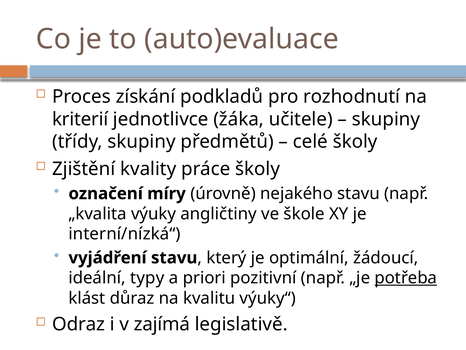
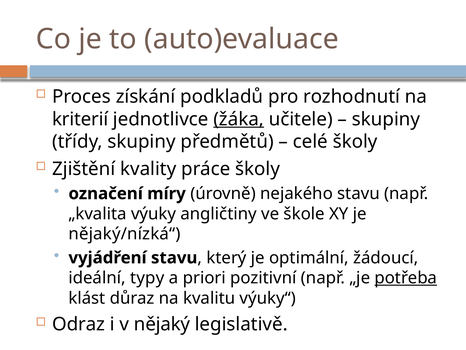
žáka underline: none -> present (239, 119)
interní/nízká“: interní/nízká“ -> nějaký/nízká“ (125, 234)
zajímá: zajímá -> nějaký (162, 324)
